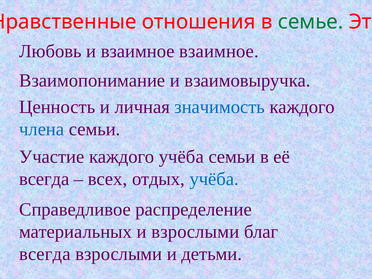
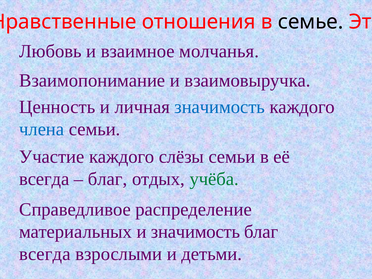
семье colour: green -> black (311, 22)
взаимное взаимное: взаимное -> молчанья (219, 51)
каждого учёба: учёба -> слёзы (181, 157)
всех: всех -> благ (108, 179)
учёба colour: blue -> green (214, 179)
и взрослыми: взрослыми -> значимость (195, 232)
